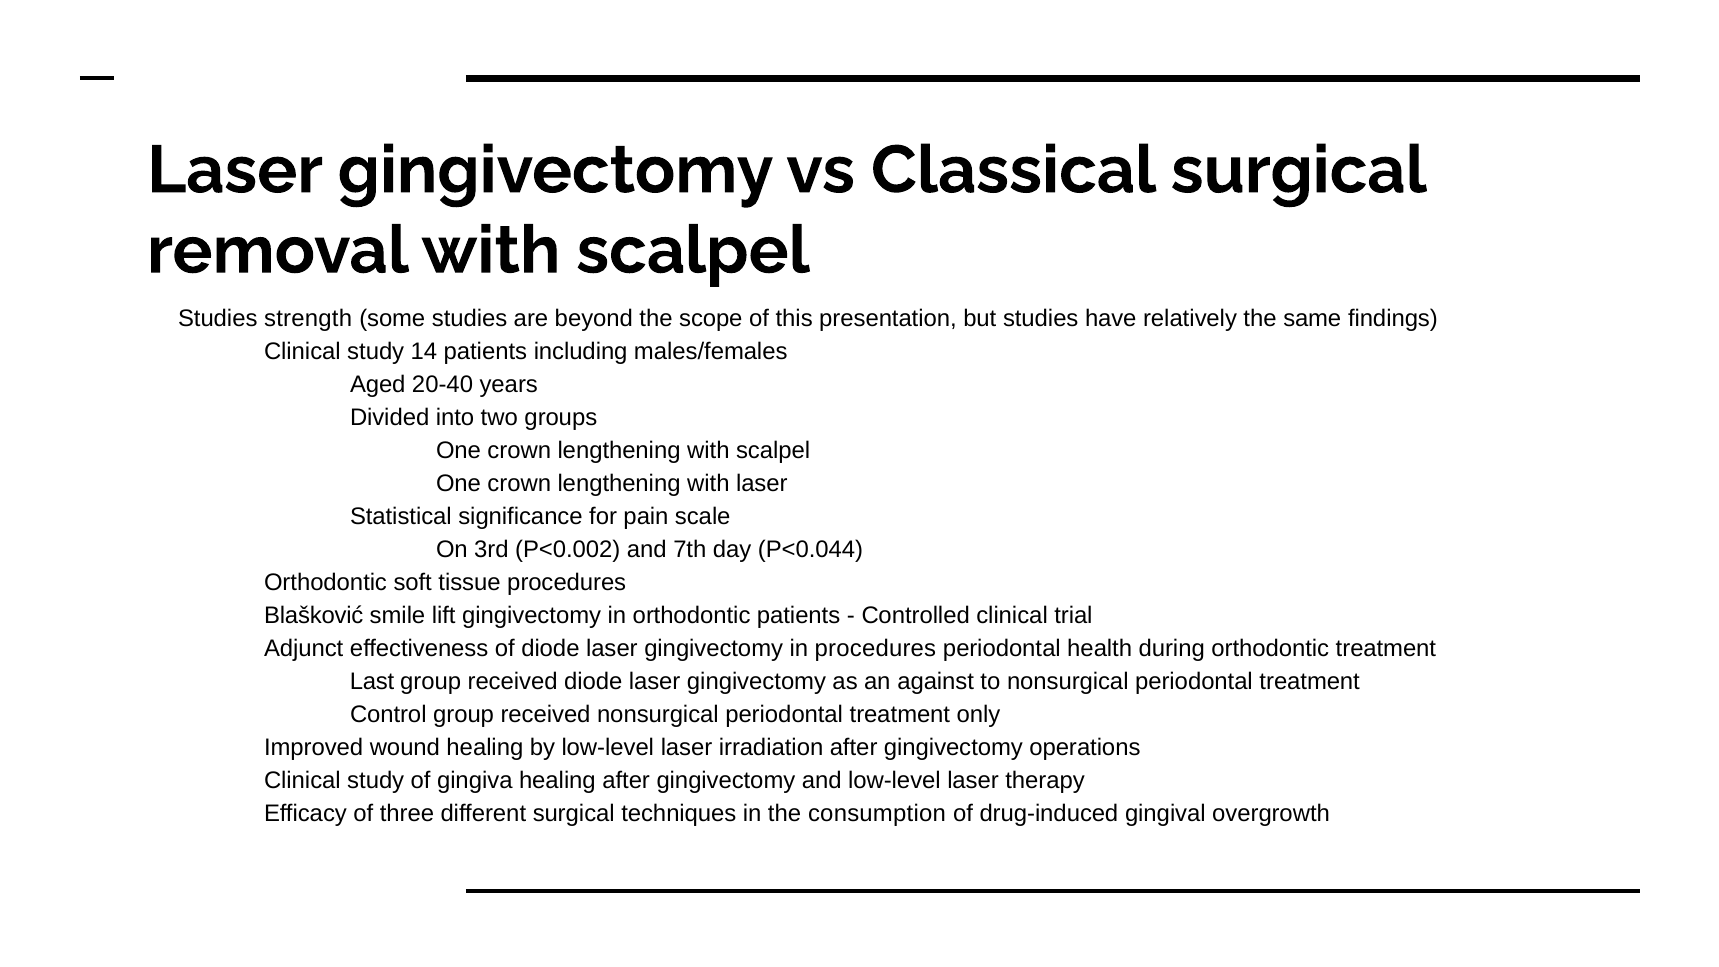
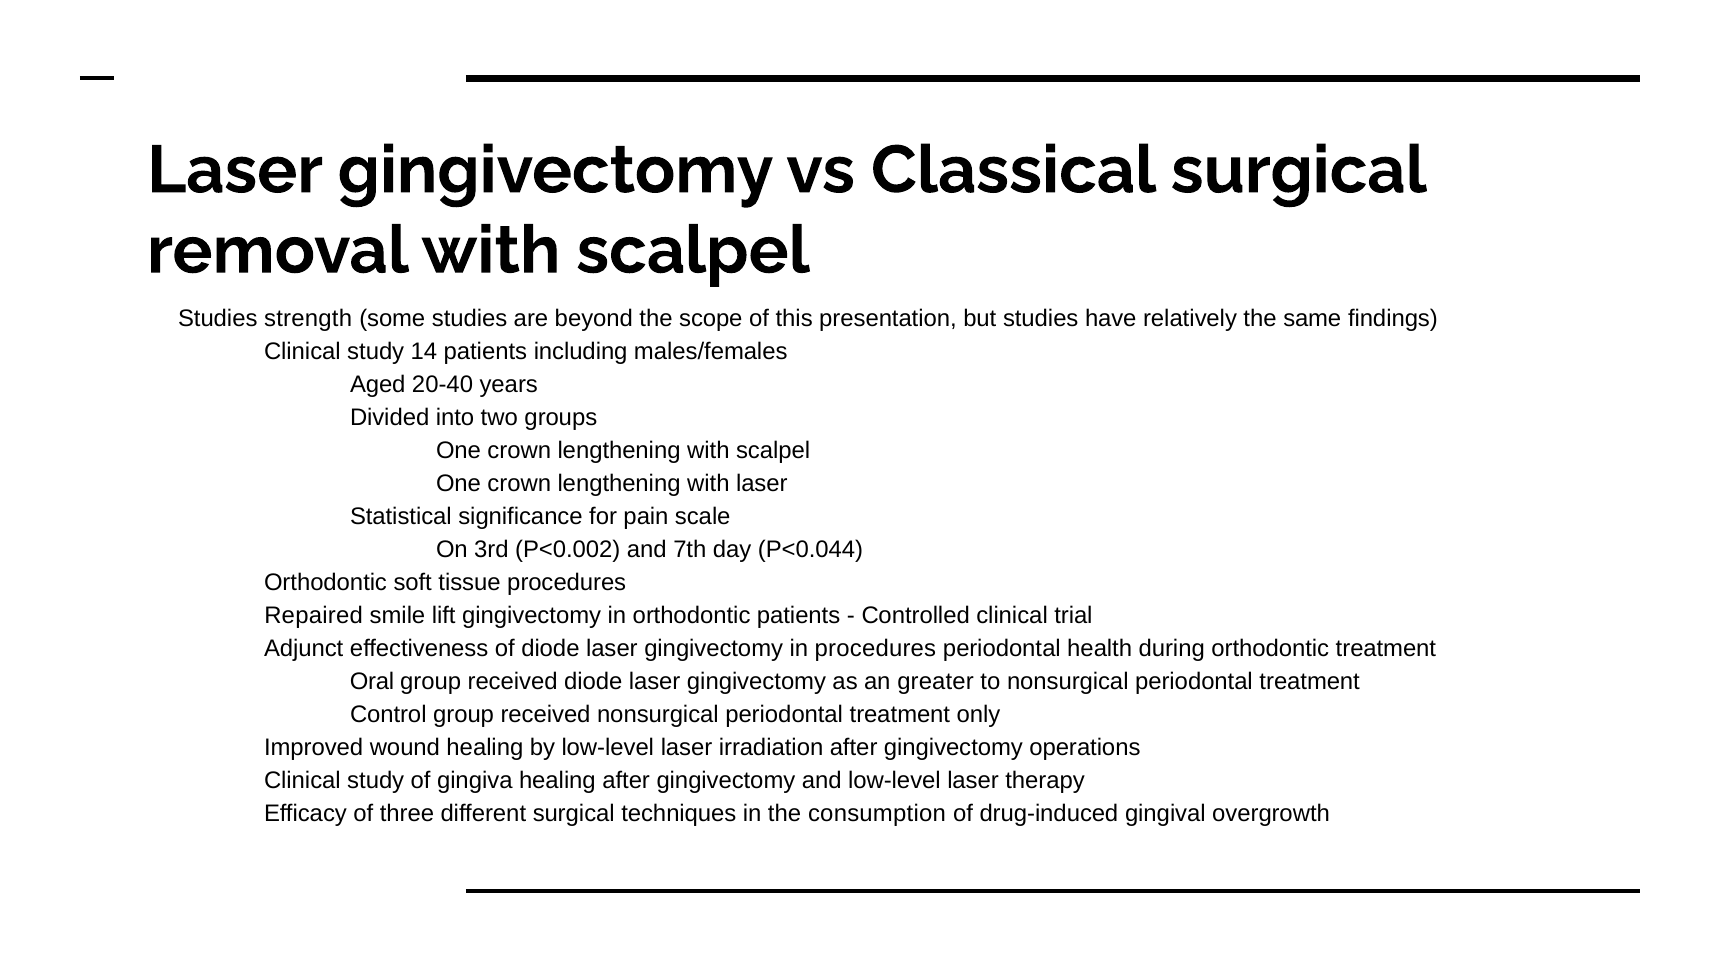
Blašković: Blašković -> Repaired (314, 616)
Last: Last -> Oral (372, 682)
against: against -> greater (936, 682)
